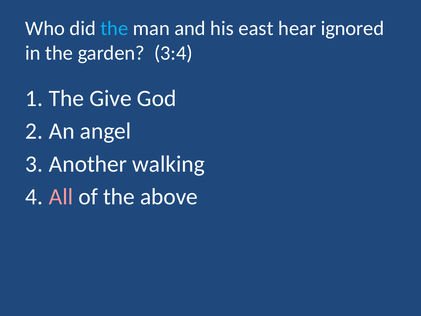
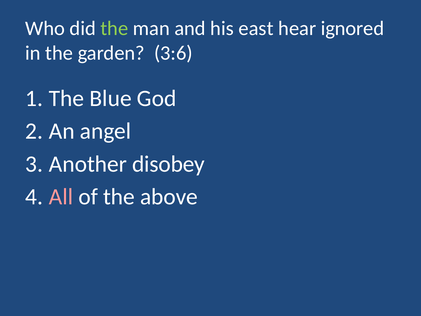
the colour: light blue -> light green (114, 28)
3:4: 3:4 -> 3:6 (173, 53)
Give: Give -> Blue (111, 98)
walking: walking -> disobey (168, 164)
